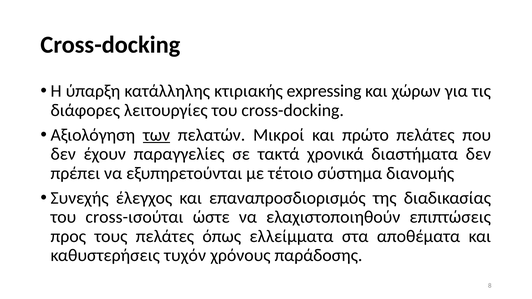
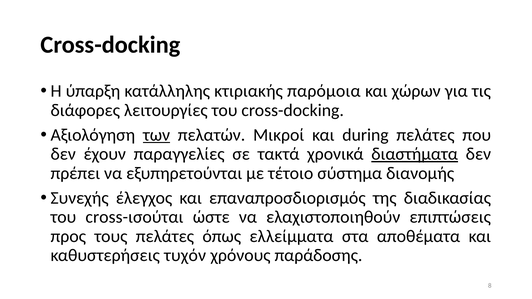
expressing: expressing -> παρόμοια (324, 91)
πρώτο: πρώτο -> during (365, 135)
διαστήματα underline: none -> present (415, 154)
